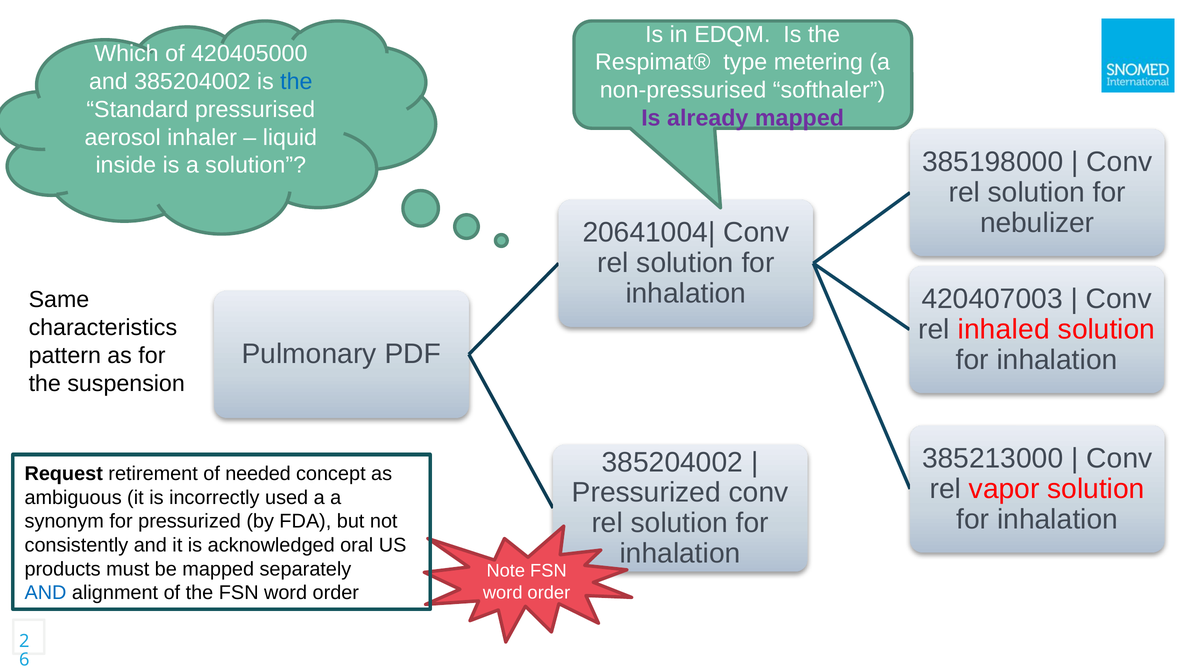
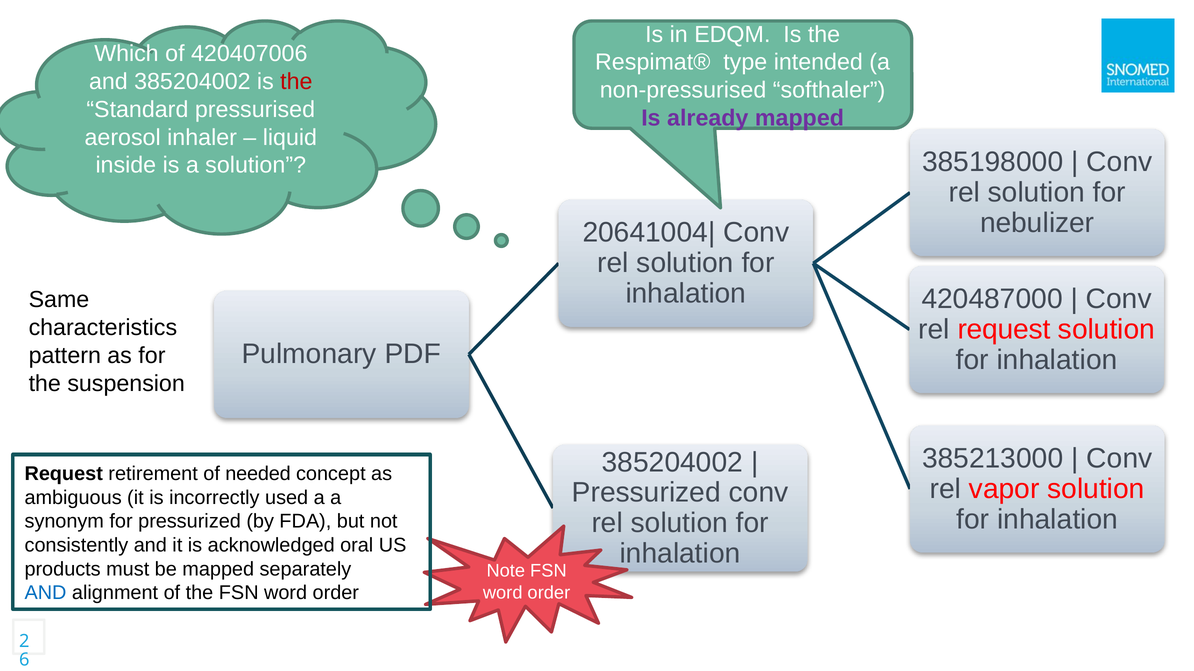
420405000: 420405000 -> 420407006 (249, 54)
metering: metering -> intended (818, 62)
the colour: blue -> red (296, 82)
420407003: 420407003 -> 420487000 (992, 299)
inhaled: inhaled -> request (1004, 330)
